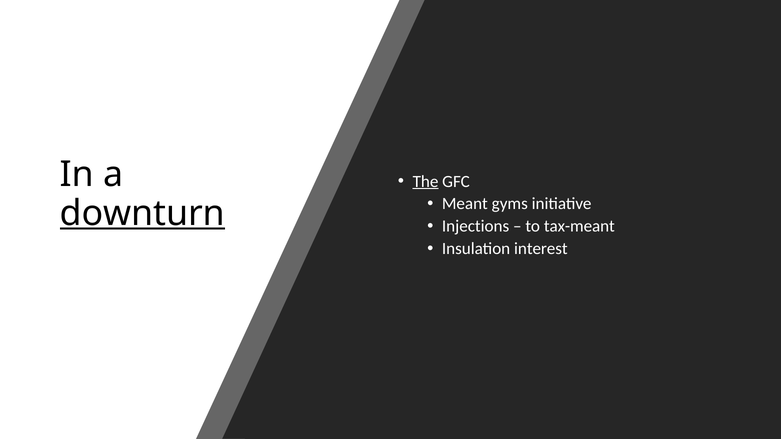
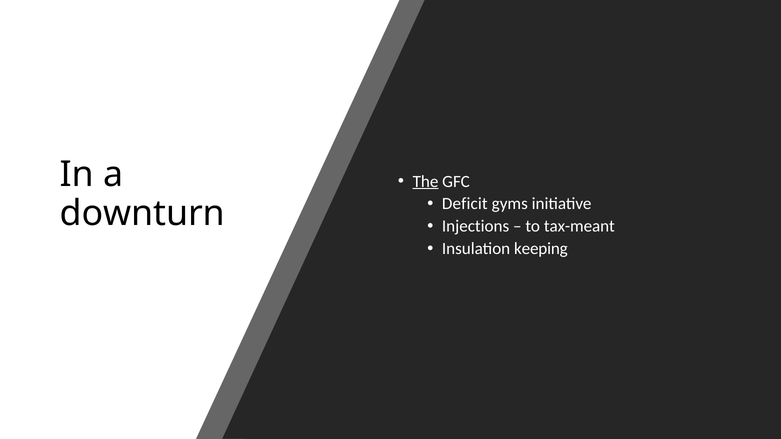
Meant: Meant -> Deficit (465, 204)
downturn underline: present -> none (142, 213)
interest: interest -> keeping (541, 249)
